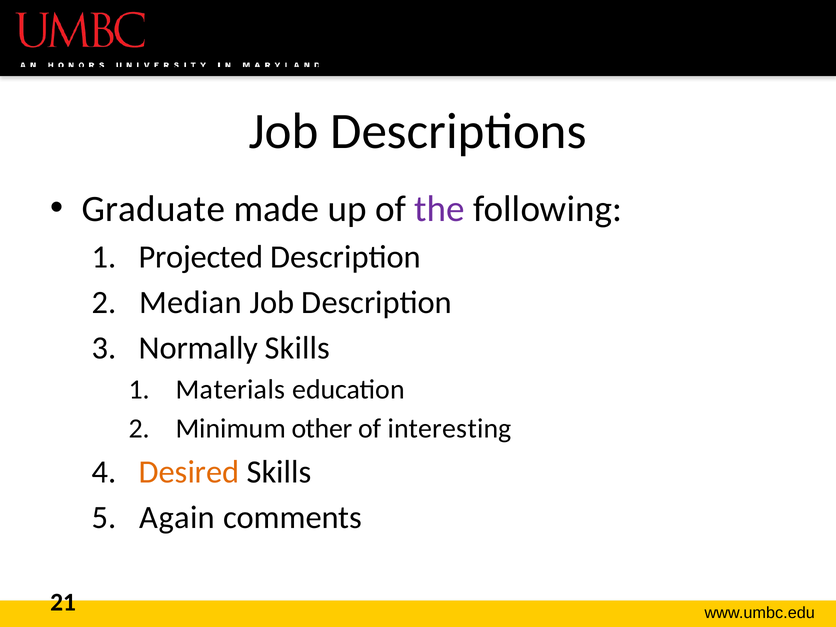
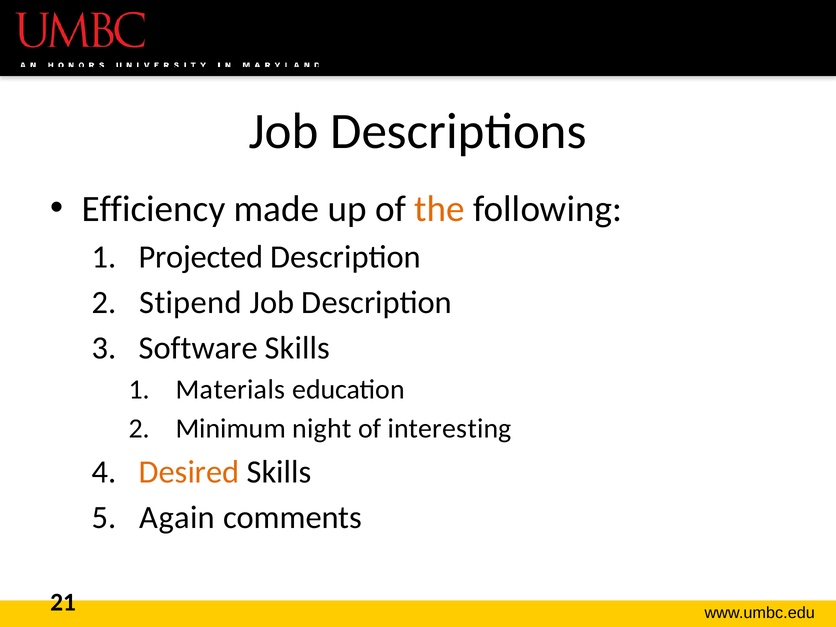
Graduate: Graduate -> Efficiency (153, 209)
the colour: purple -> orange (440, 209)
Median: Median -> Stipend (191, 303)
Normally: Normally -> Software (198, 348)
other: other -> night (322, 429)
